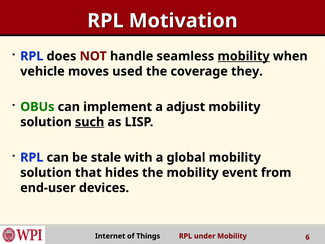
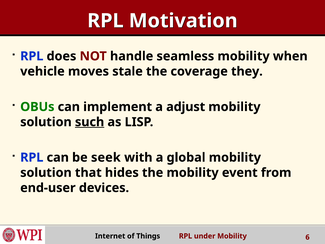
mobility underline: present -> none (244, 56)
used: used -> stale (128, 71)
stale: stale -> seek (106, 157)
